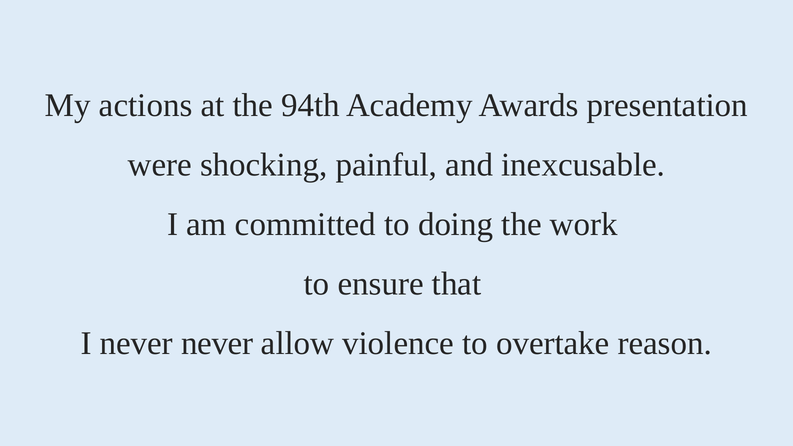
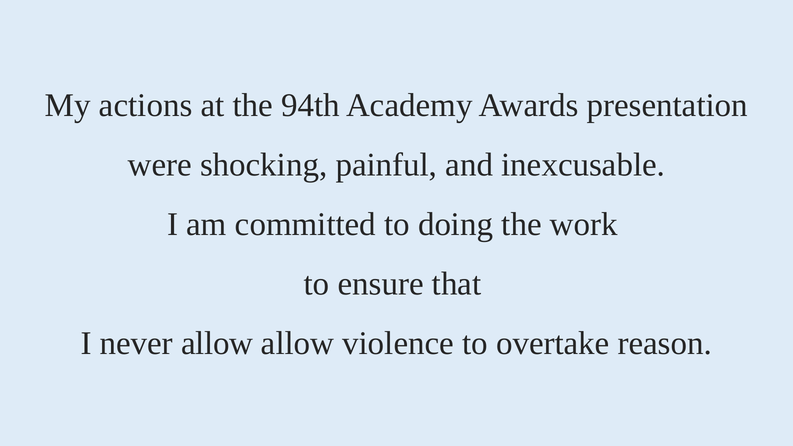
never never: never -> allow (217, 343)
